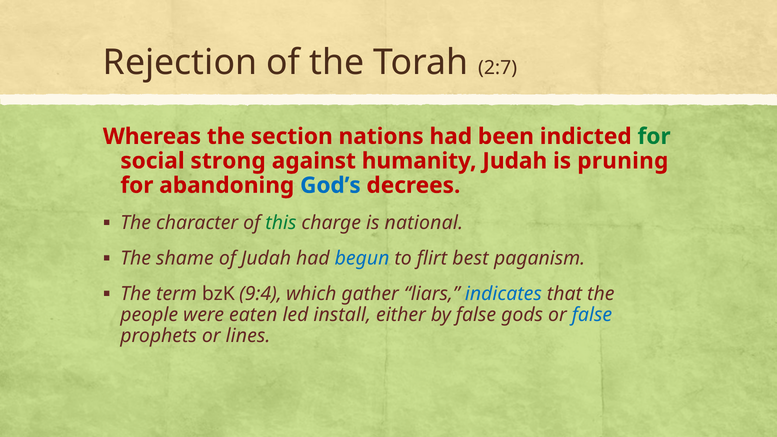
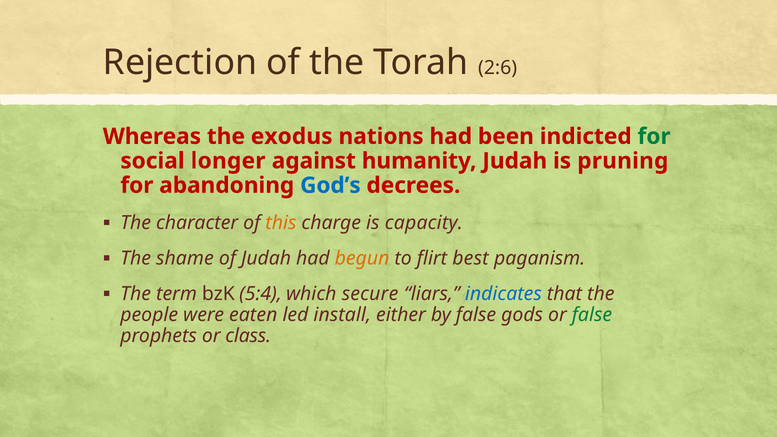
2:7: 2:7 -> 2:6 (498, 68)
section: section -> exodus (292, 136)
strong: strong -> longer (228, 161)
this colour: green -> orange (281, 223)
national: national -> capacity (424, 223)
begun colour: blue -> orange (362, 258)
9:4: 9:4 -> 5:4 (260, 294)
gather: gather -> secure (370, 294)
false colour: blue -> green (592, 315)
lines: lines -> class (248, 336)
